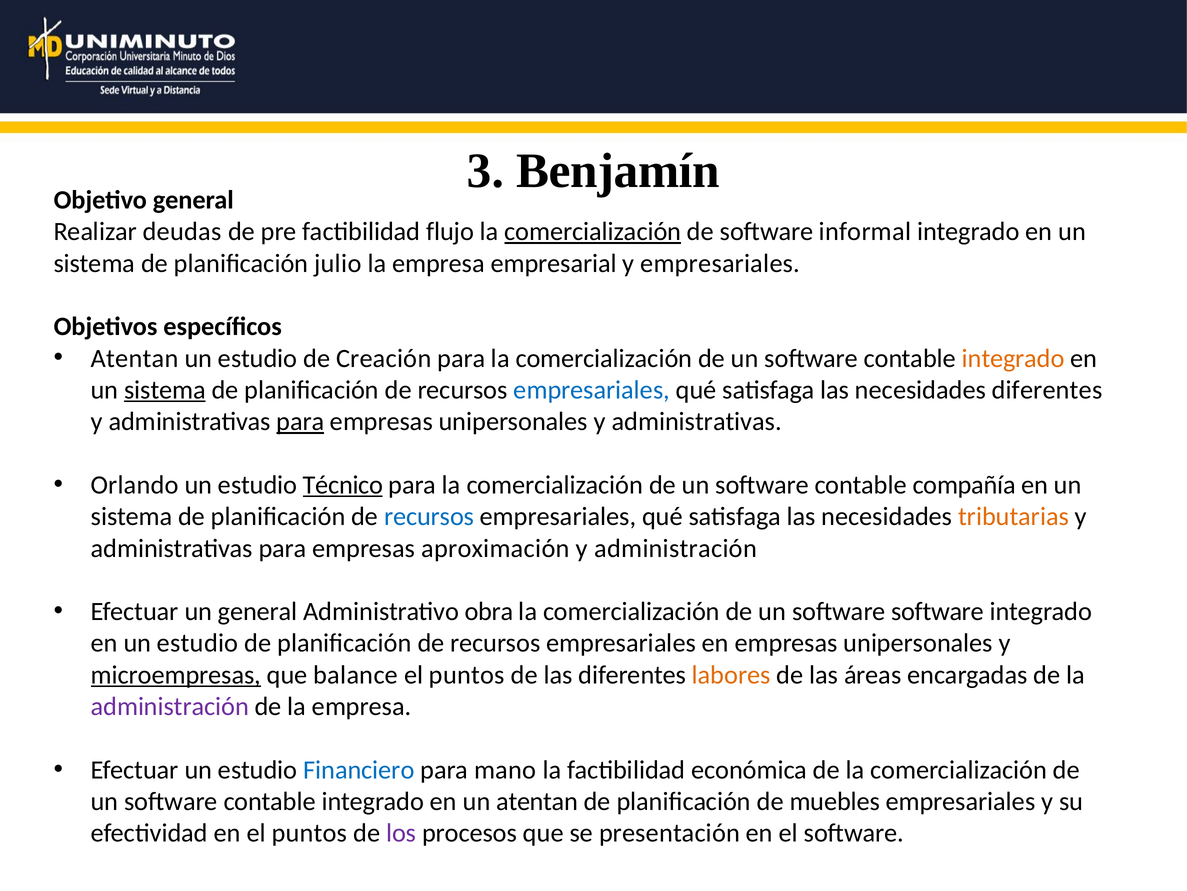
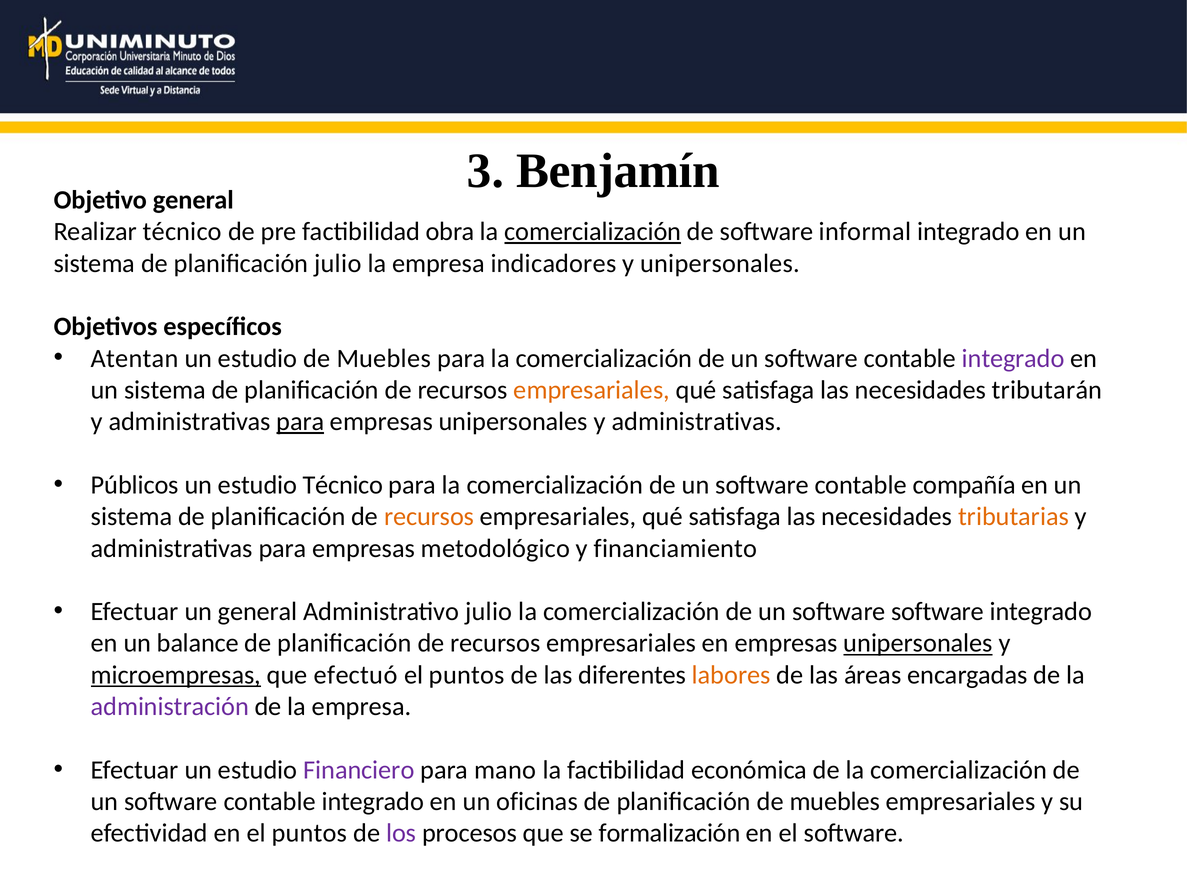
Realizar deudas: deudas -> técnico (182, 231)
flujo: flujo -> obra (450, 231)
empresarial: empresarial -> indicadores (554, 263)
y empresariales: empresariales -> unipersonales (720, 263)
estudio de Creación: Creación -> Muebles (384, 358)
integrado colour: orange -> purple (1013, 358)
sistema underline: present -> none (165, 390)
empresariales colour: blue -> orange (592, 390)
necesidades diferentes: diferentes -> tributarán (1047, 390)
Orlando: Orlando -> Públicos (135, 485)
Técnico underline: present -> none (343, 485)
recursos colour: blue -> orange (429, 516)
aproximación: aproximación -> metodológico (495, 548)
y administración: administración -> financiamiento (676, 548)
Administrativo obra: obra -> julio (489, 611)
en un estudio: estudio -> balance (198, 643)
unipersonales underline: none -> present (918, 643)
balance: balance -> efectuó (356, 674)
Financiero colour: blue -> purple (359, 769)
un atentan: atentan -> oficinas (537, 801)
presentación: presentación -> formalización (670, 833)
